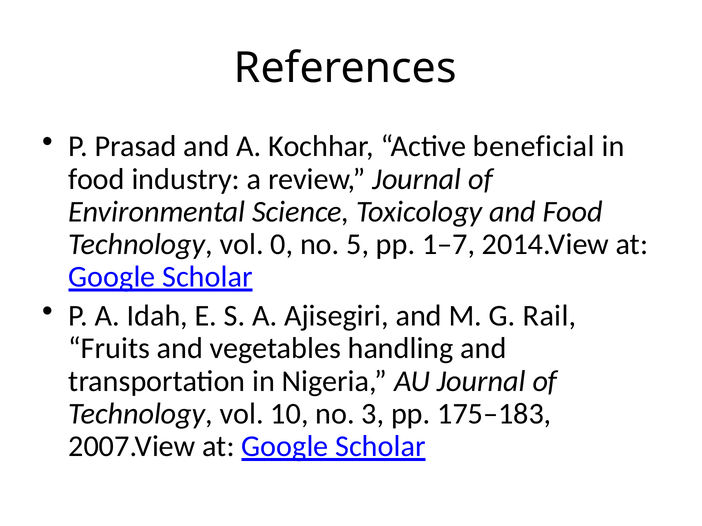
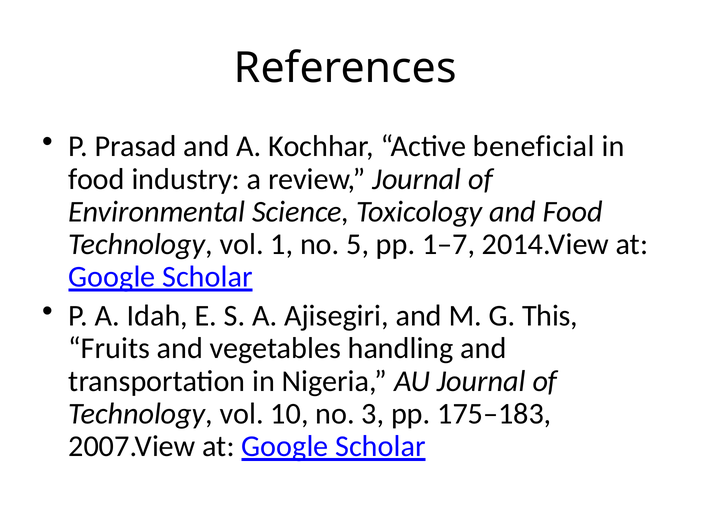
0: 0 -> 1 (282, 245)
Rail: Rail -> This (550, 316)
